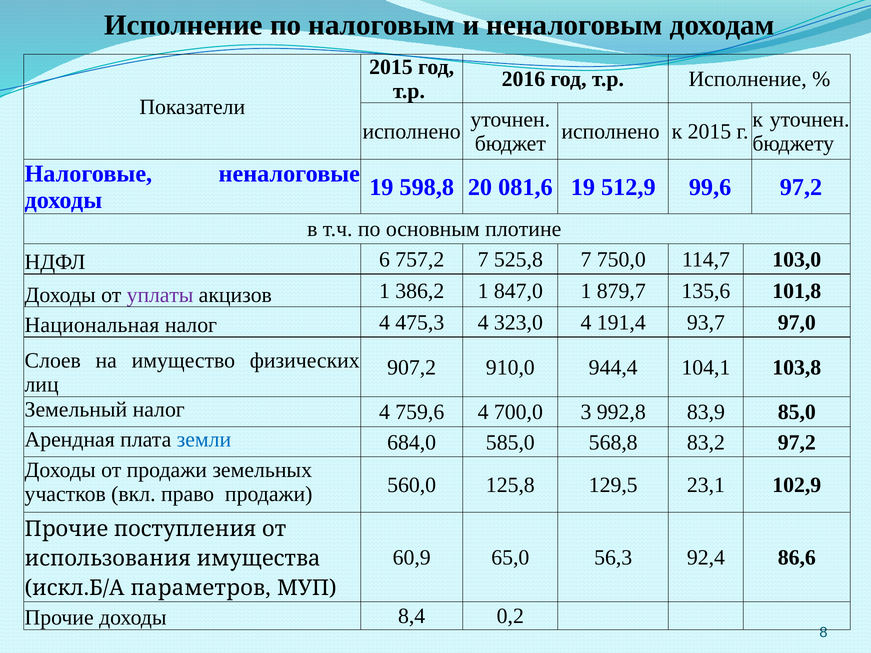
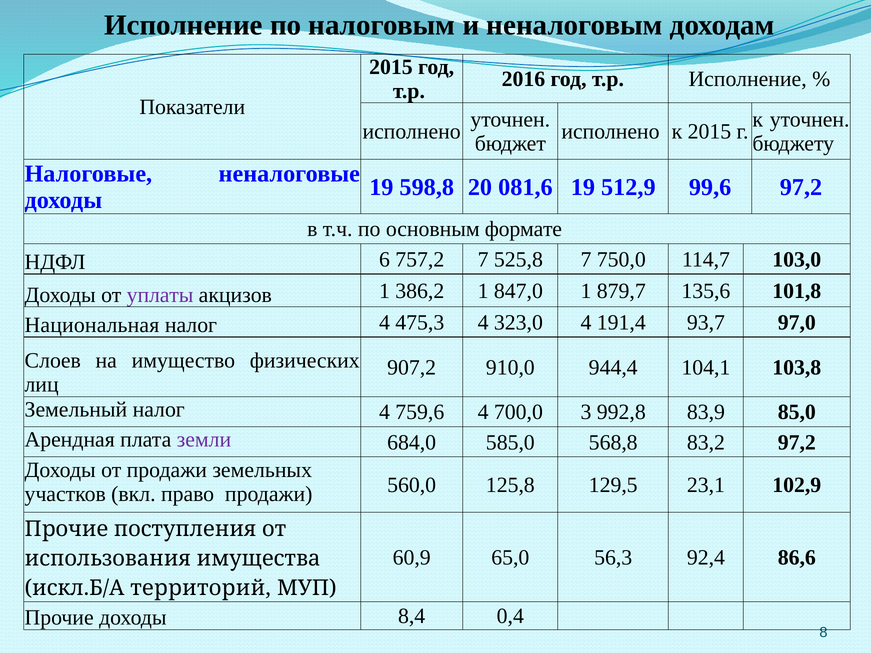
плотине: плотине -> формате (523, 229)
земли colour: blue -> purple (204, 440)
параметров: параметров -> территорий (201, 588)
0,2: 0,2 -> 0,4 (510, 616)
